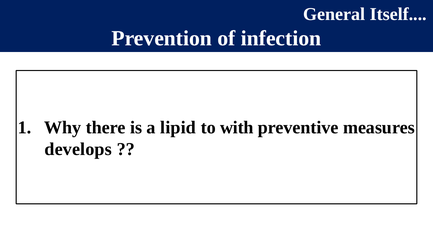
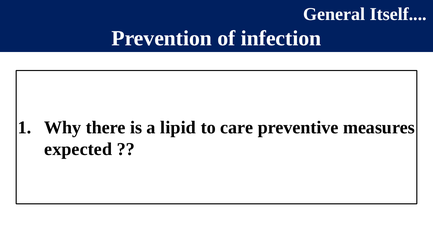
with: with -> care (237, 127)
develops: develops -> expected (78, 149)
